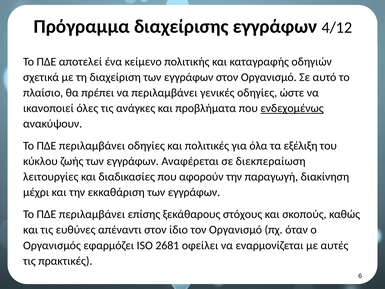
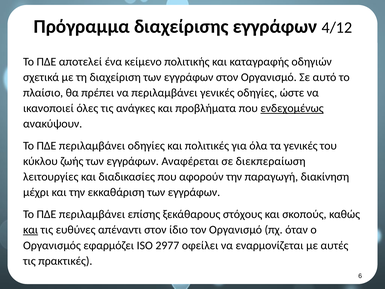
τα εξέλιξη: εξέλιξη -> γενικές (301, 146)
και underline: none -> present (31, 230)
2681: 2681 -> 2977 (167, 245)
